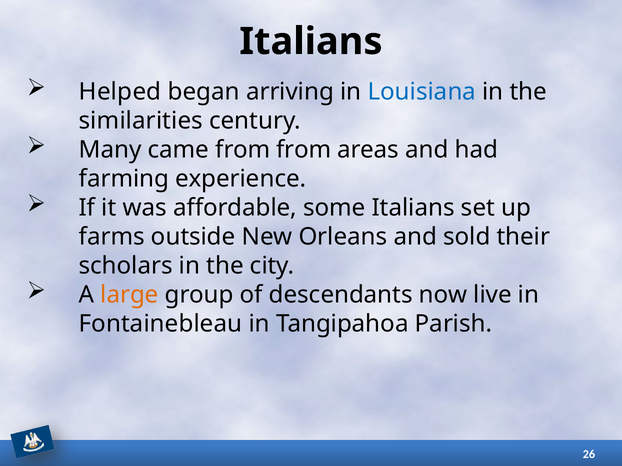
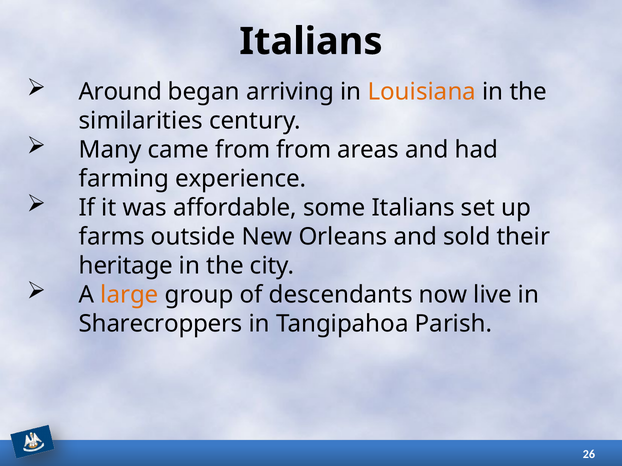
Helped: Helped -> Around (120, 92)
Louisiana colour: blue -> orange (422, 92)
scholars: scholars -> heritage (126, 266)
Fontainebleau: Fontainebleau -> Sharecroppers (161, 324)
